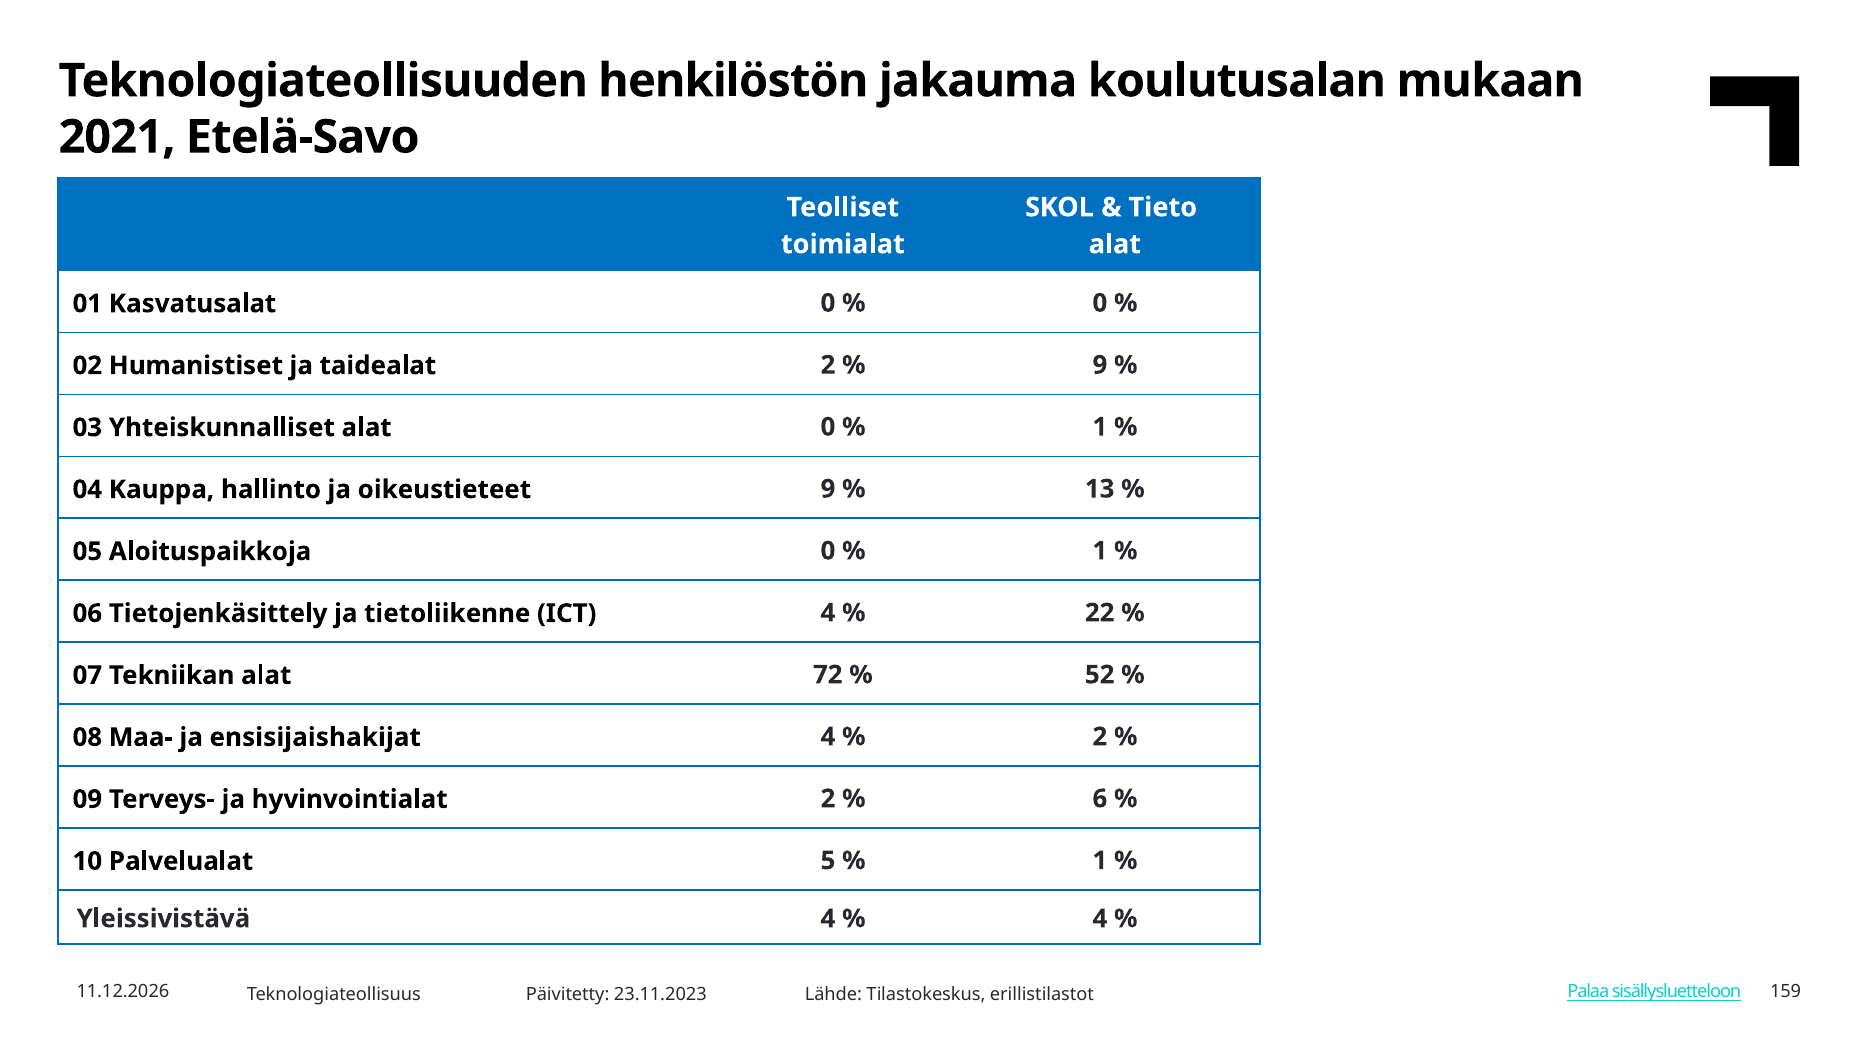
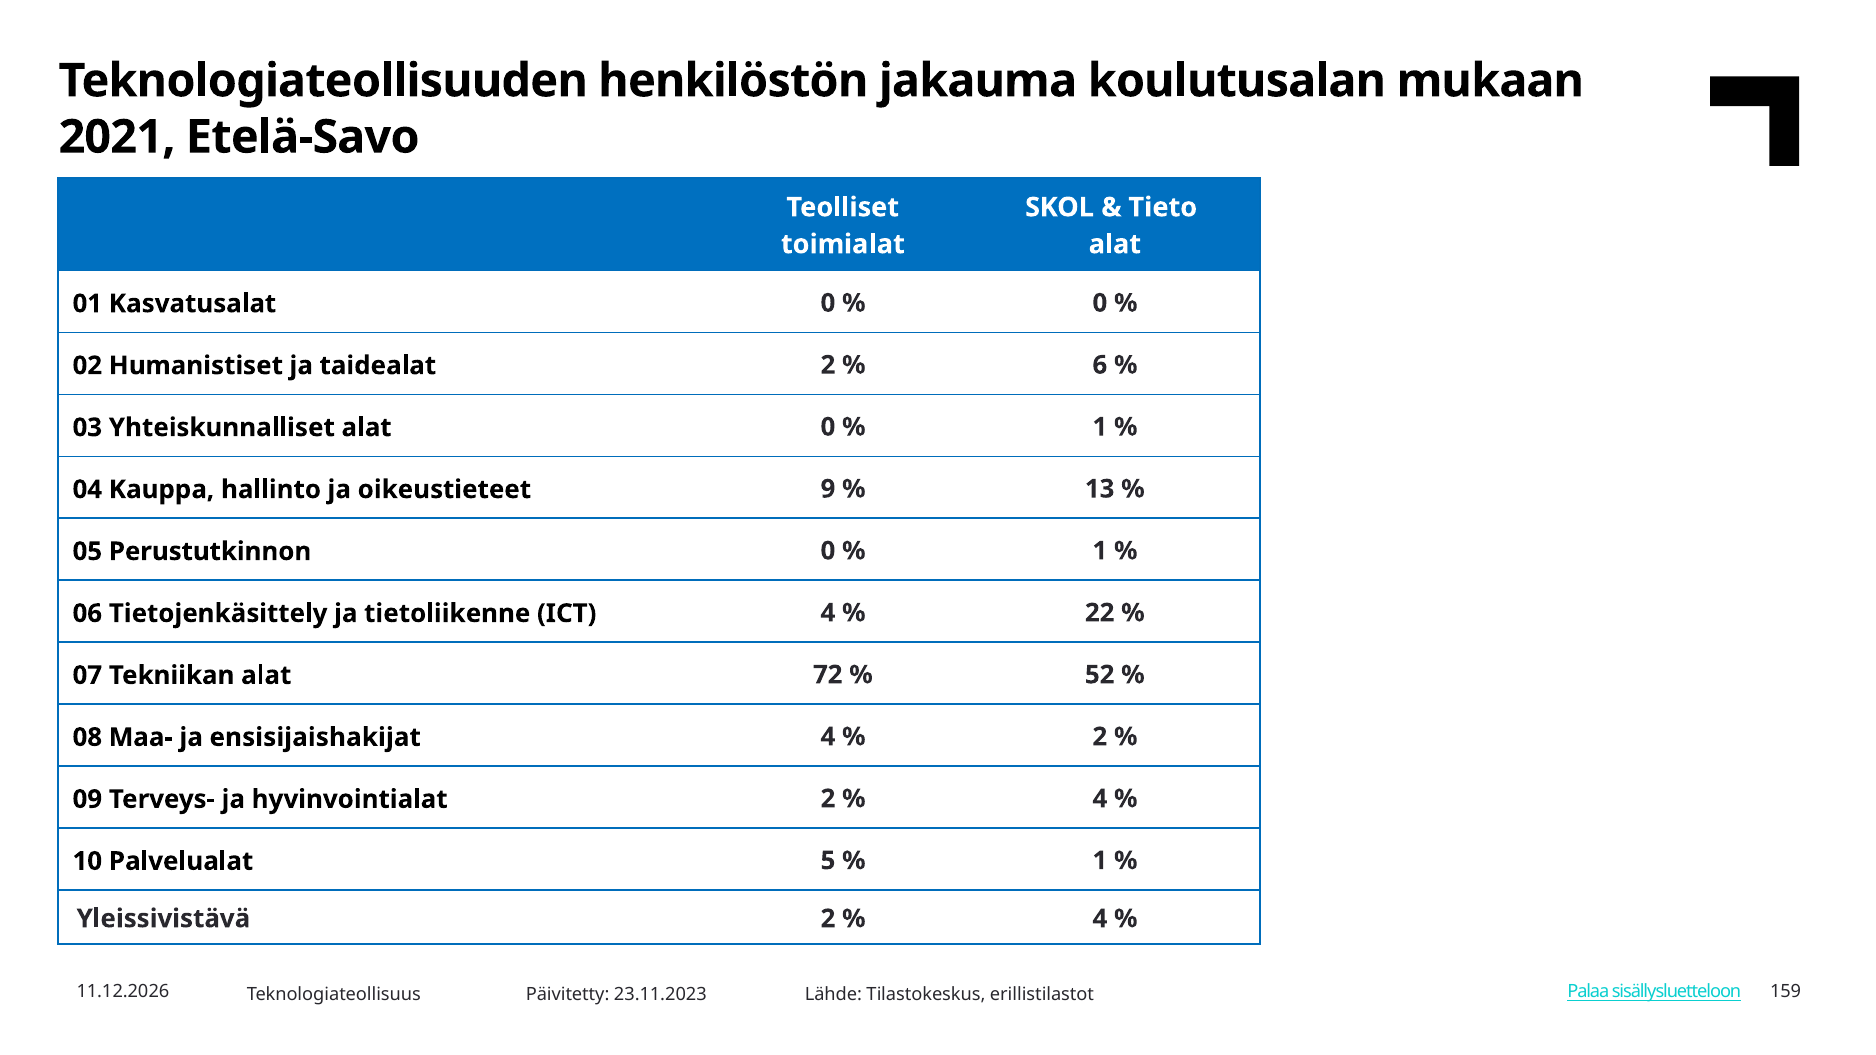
9: 9 -> 6 (1100, 365)
Aloituspaikkoja: Aloituspaikkoja -> Perustutkinnon (210, 552)
6: 6 -> 4 (1100, 799)
Yleissivistävä 4: 4 -> 2 (828, 919)
